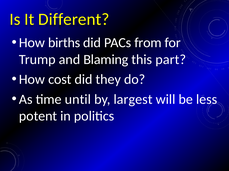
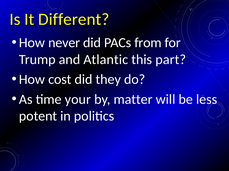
births: births -> never (64, 43)
Blaming: Blaming -> Atlantic (106, 60)
until: until -> your (78, 100)
largest: largest -> matter (133, 100)
